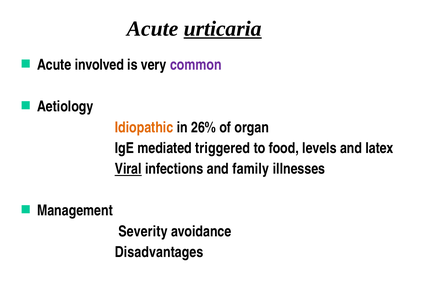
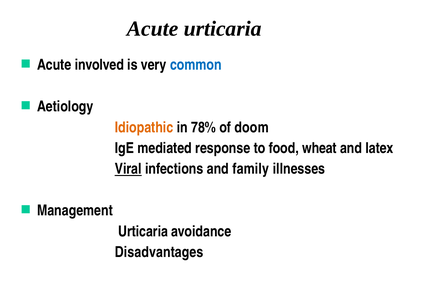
urticaria underline: present -> none (223, 29)
common colour: purple -> blue (196, 65)
26%: 26% -> 78% (204, 128)
organ: organ -> doom (252, 128)
triggered: triggered -> response (223, 148)
levels: levels -> wheat (319, 148)
Severity: Severity -> Urticaria (143, 232)
